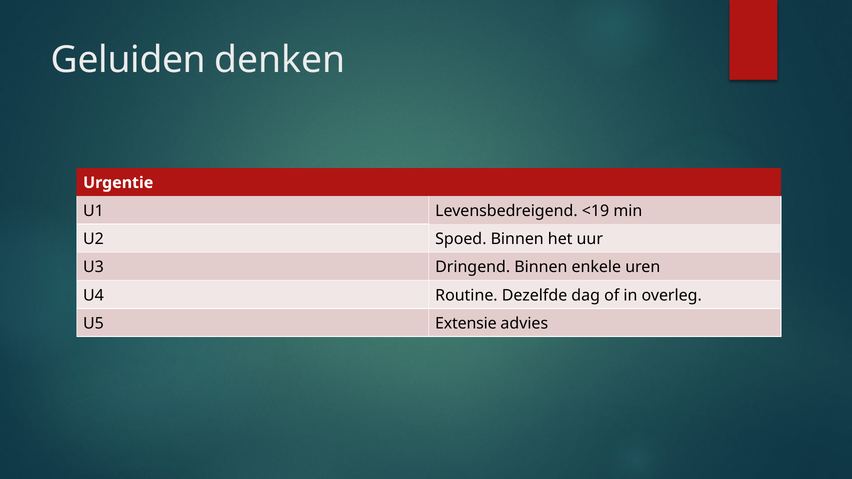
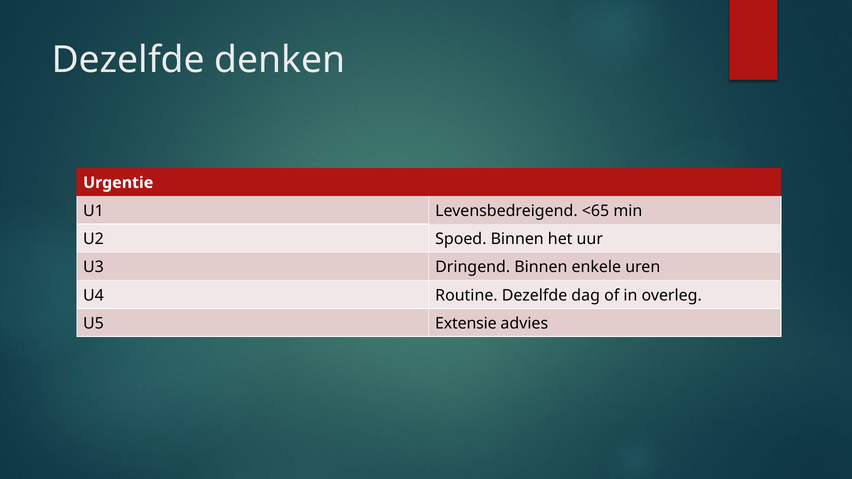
Geluiden: Geluiden -> Dezelfde (128, 60)
<19: <19 -> <65 (595, 211)
